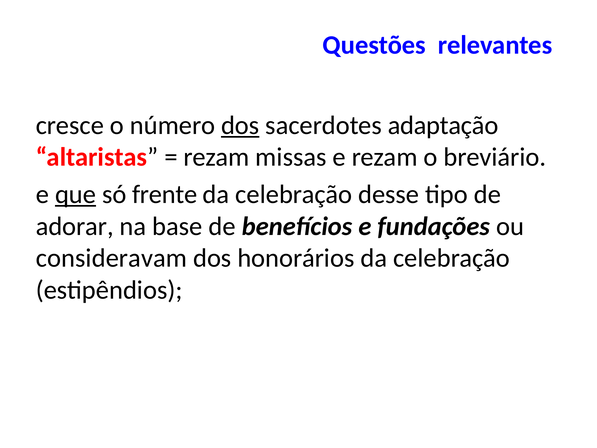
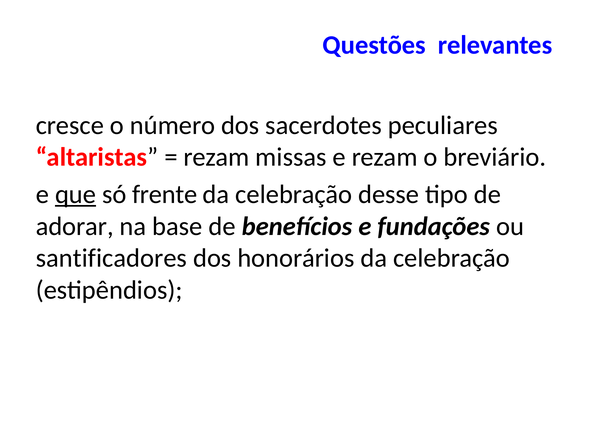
dos underline: present -> none (240, 125)
adaptação: adaptação -> peculiares (443, 125)
consideravam: consideravam -> santificadores (111, 258)
